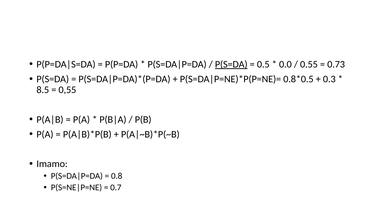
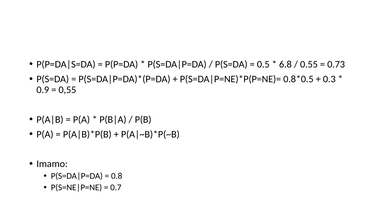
P(S=DA underline: present -> none (231, 64)
0.0: 0.0 -> 6.8 (285, 64)
8.5: 8.5 -> 0.9 (43, 90)
